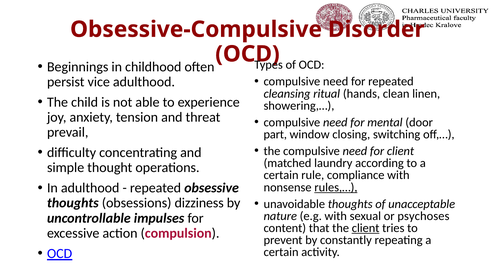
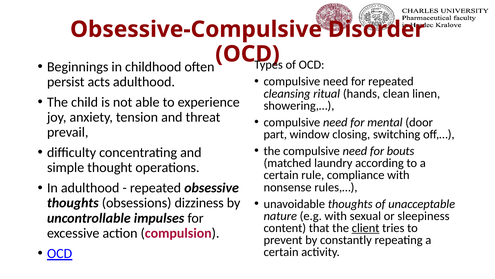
vice: vice -> acts (99, 82)
for client: client -> bouts (401, 151)
rules,… underline: present -> none (336, 187)
psychoses: psychoses -> sleepiness (423, 216)
